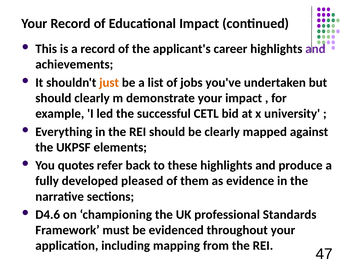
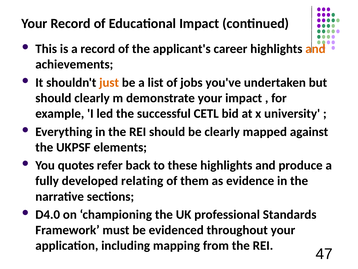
and colour: purple -> orange (315, 49)
pleased: pleased -> relating (142, 181)
D4.6: D4.6 -> D4.0 (48, 214)
